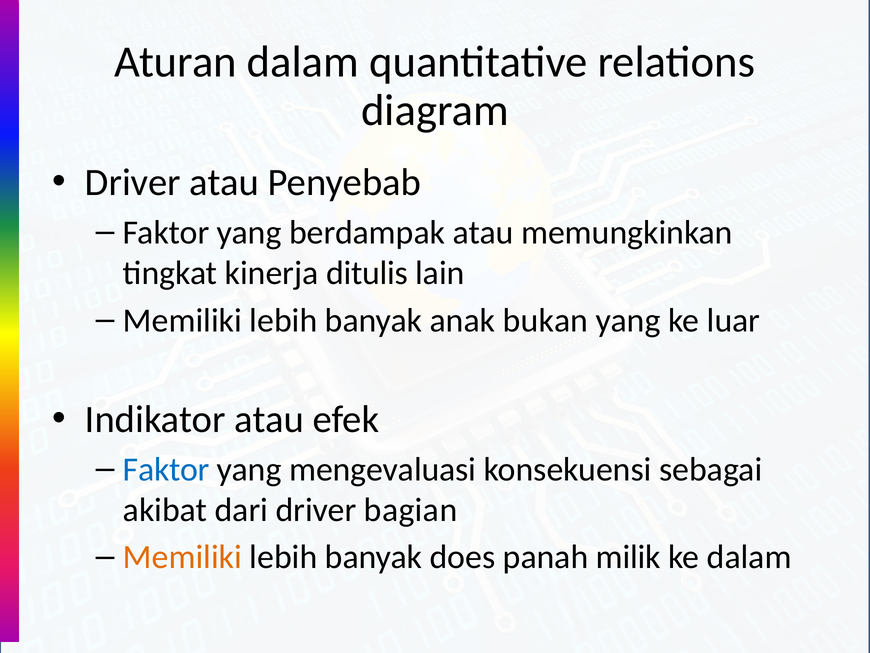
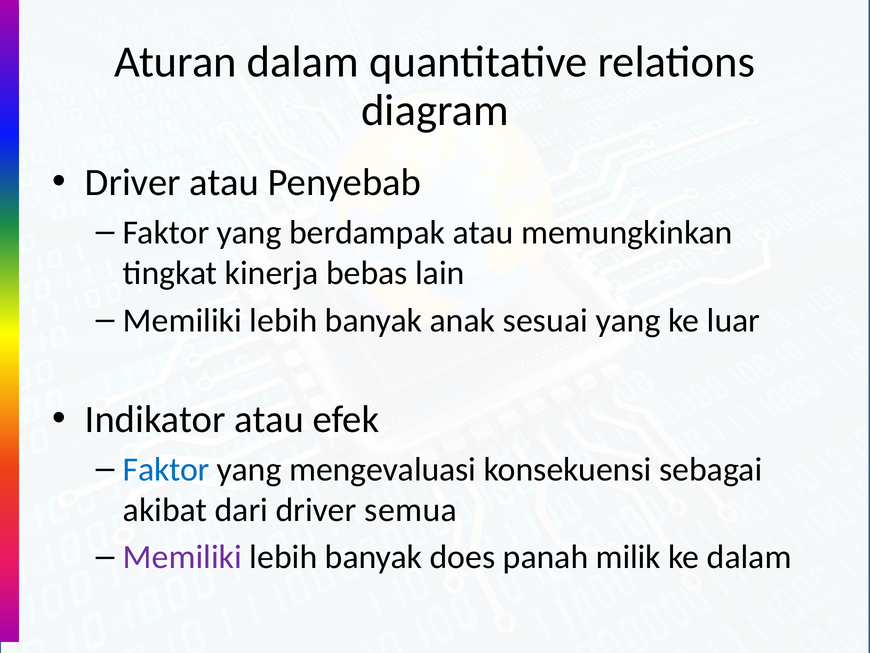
ditulis: ditulis -> bebas (367, 273)
bukan: bukan -> sesuai (545, 320)
bagian: bagian -> semua (411, 510)
Memiliki colour: orange -> purple (182, 557)
